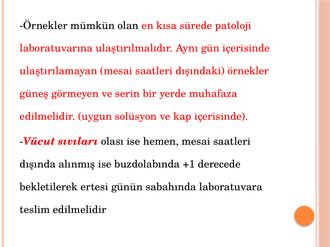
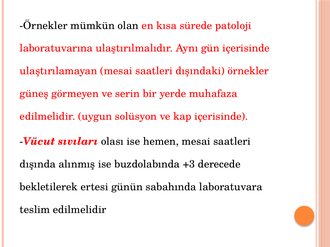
+1: +1 -> +3 (189, 165)
